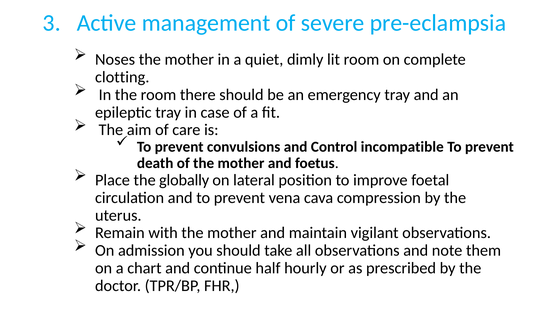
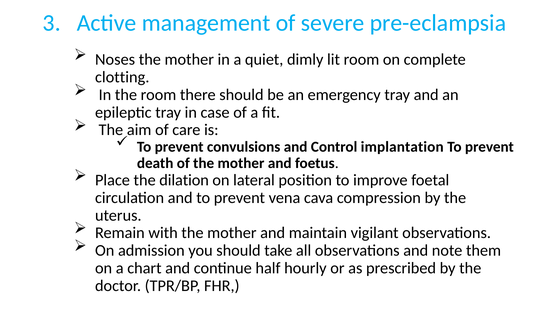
incompatible: incompatible -> implantation (402, 147)
globally: globally -> dilation (184, 180)
